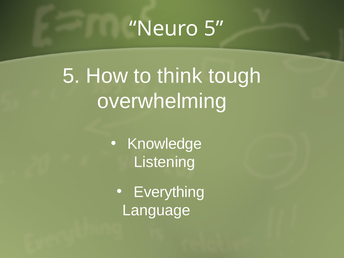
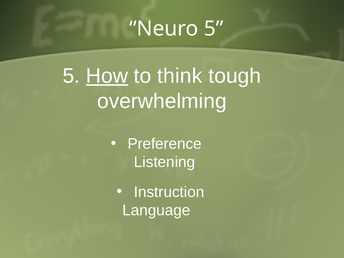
How underline: none -> present (107, 76)
Knowledge: Knowledge -> Preference (165, 144)
Everything: Everything -> Instruction (169, 192)
